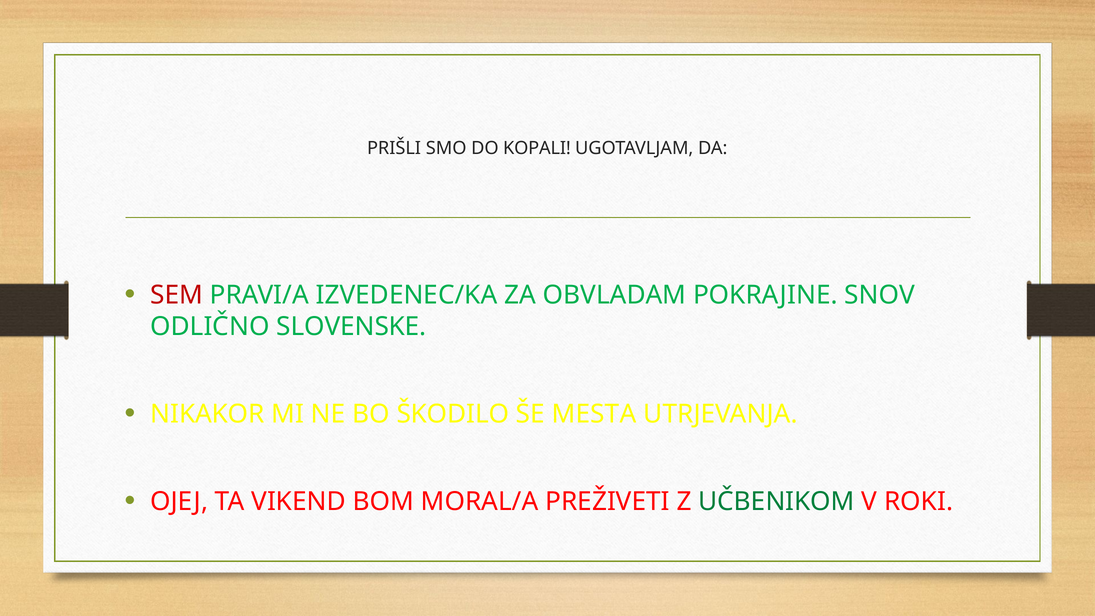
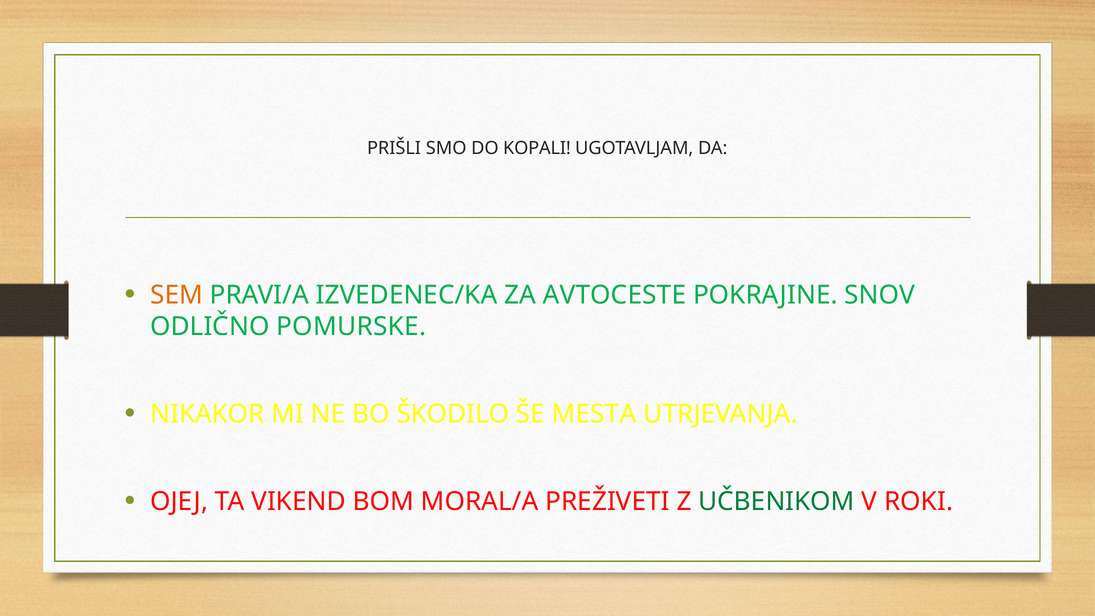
SEM colour: red -> orange (177, 295)
OBVLADAM: OBVLADAM -> AVTOCESTE (614, 295)
SLOVENSKE: SLOVENSKE -> POMURSKE (351, 327)
